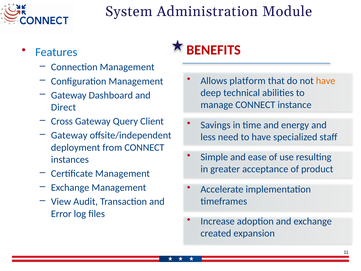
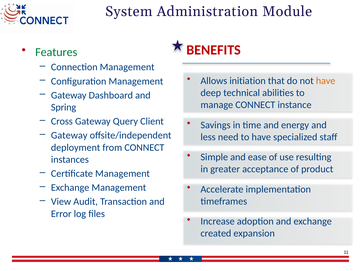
Features colour: blue -> green (56, 52)
platform: platform -> initiation (248, 81)
Direct: Direct -> Spring (64, 107)
